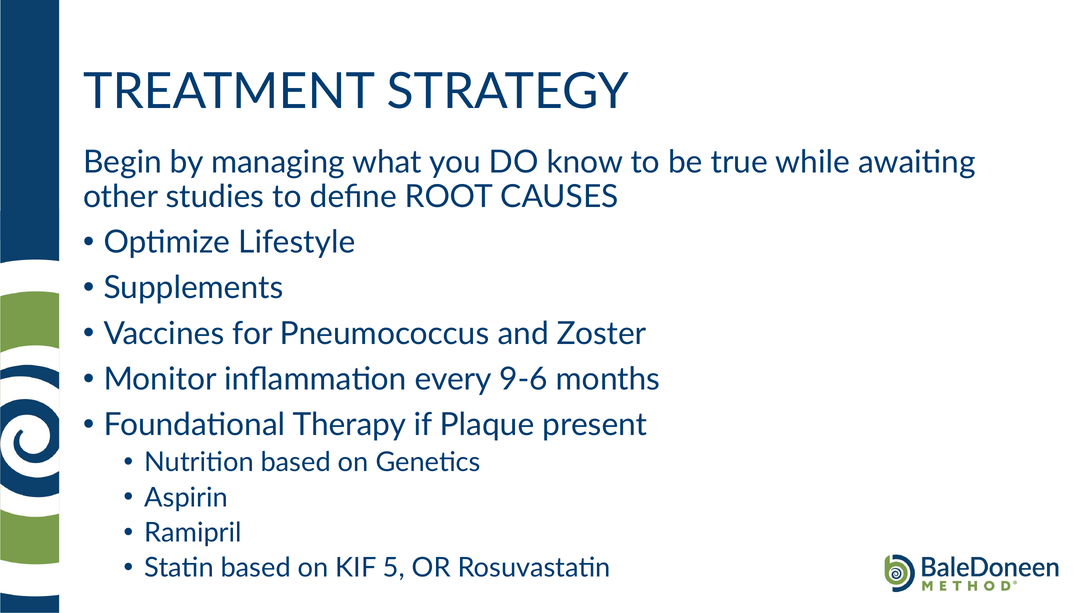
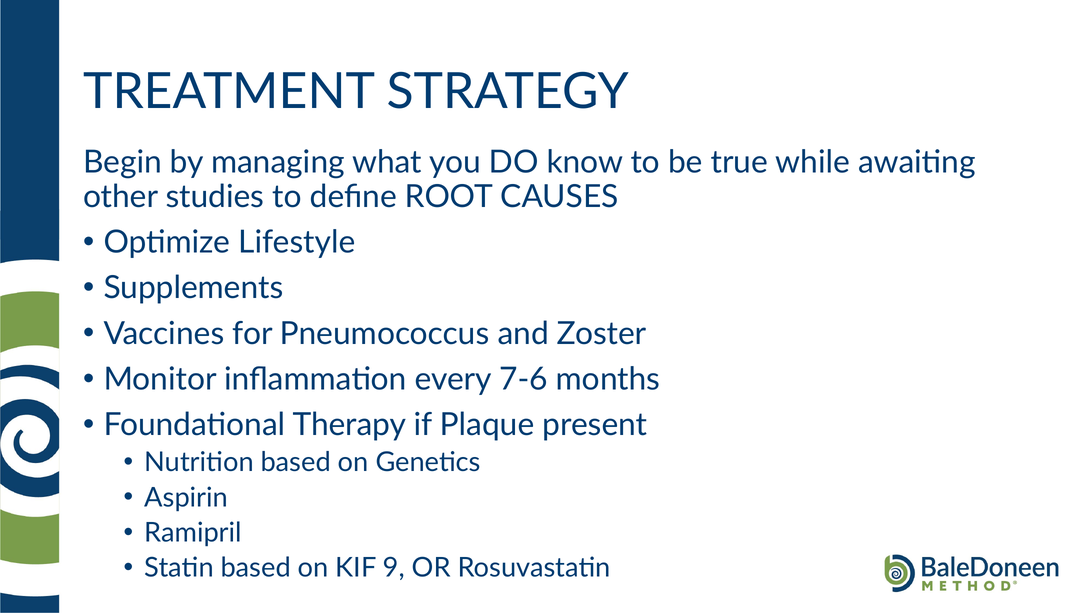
9-6: 9-6 -> 7-6 (523, 379)
5: 5 -> 9 (394, 568)
